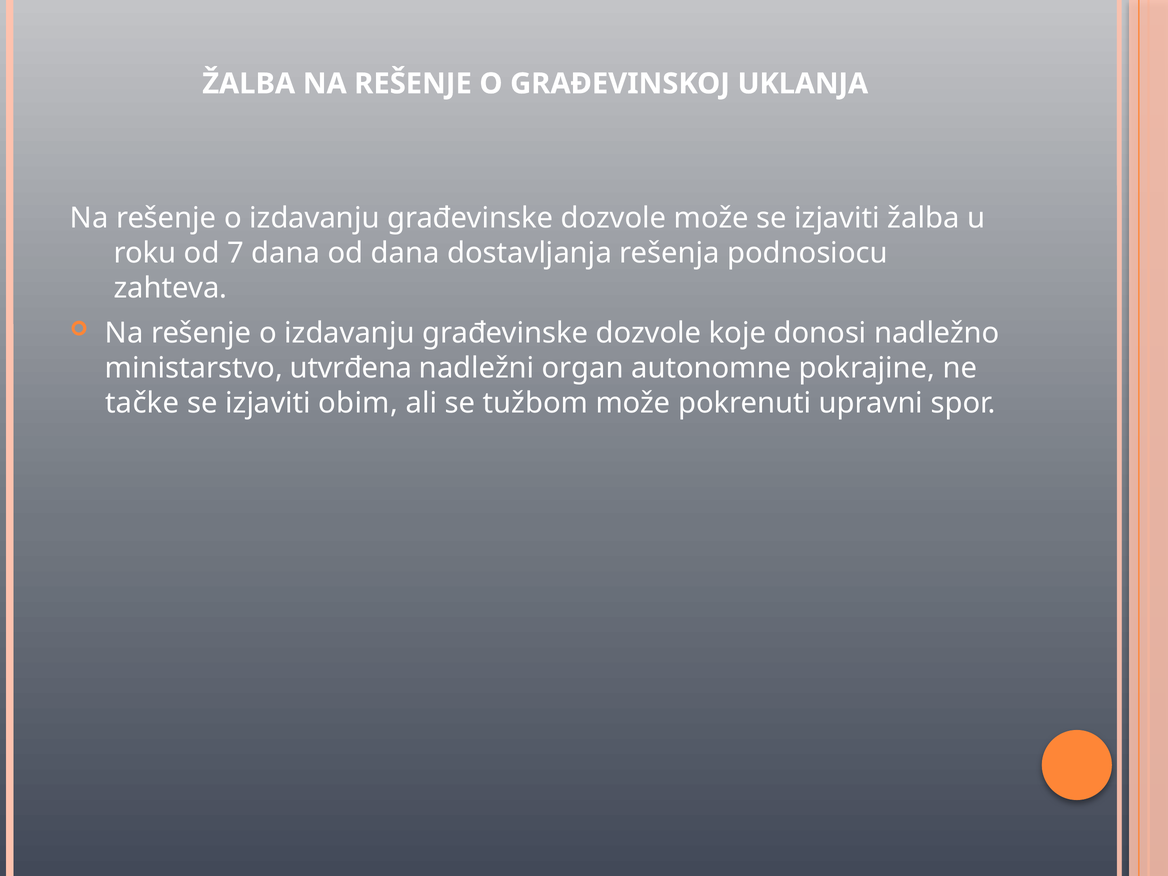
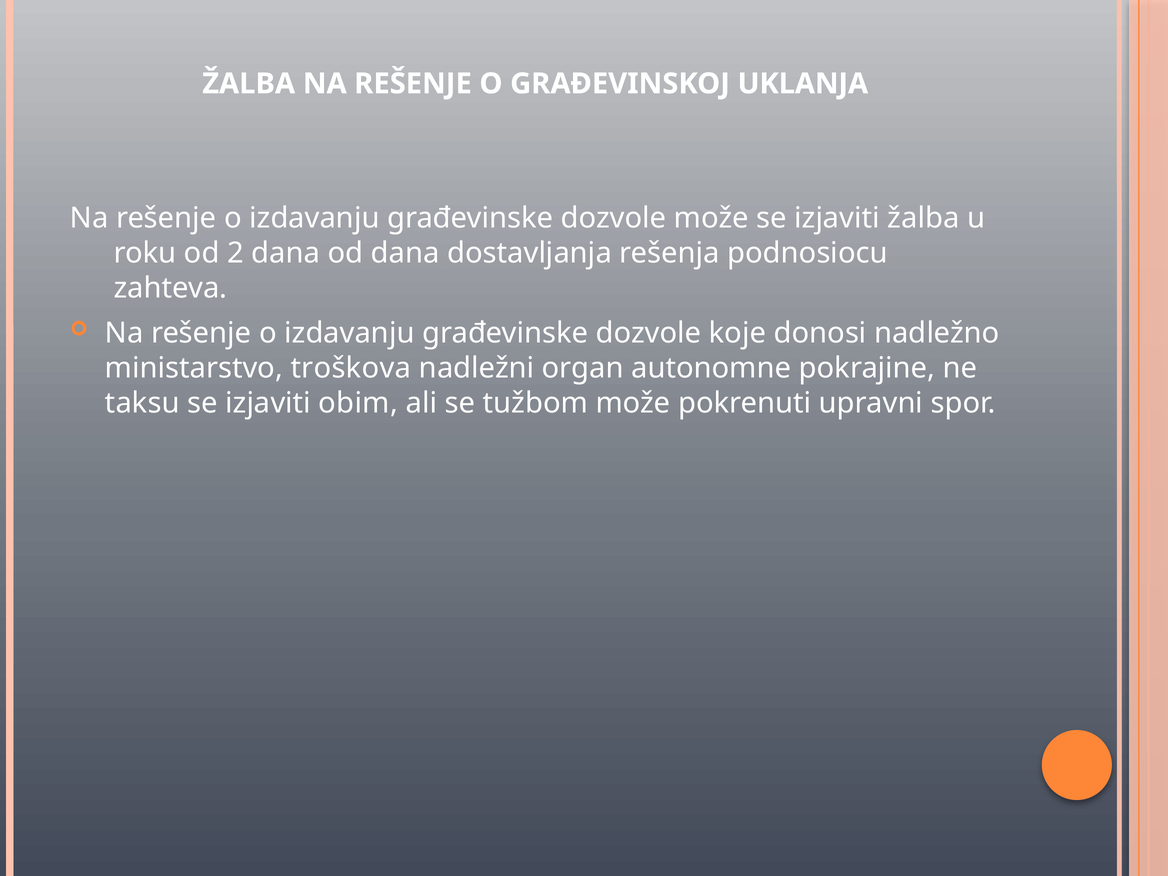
7: 7 -> 2 (235, 253)
utvrđena: utvrđena -> troškova (351, 368)
tačke: tačke -> taksu (142, 403)
